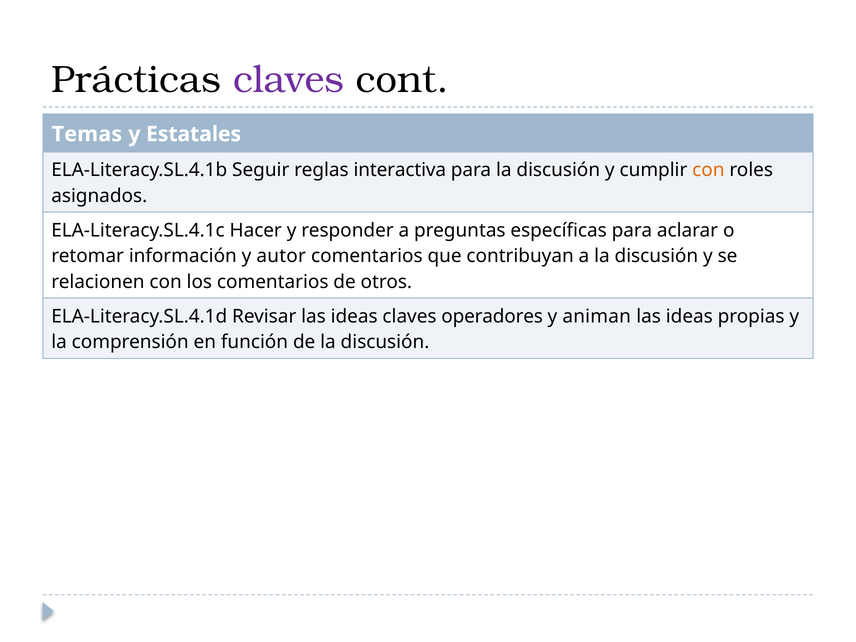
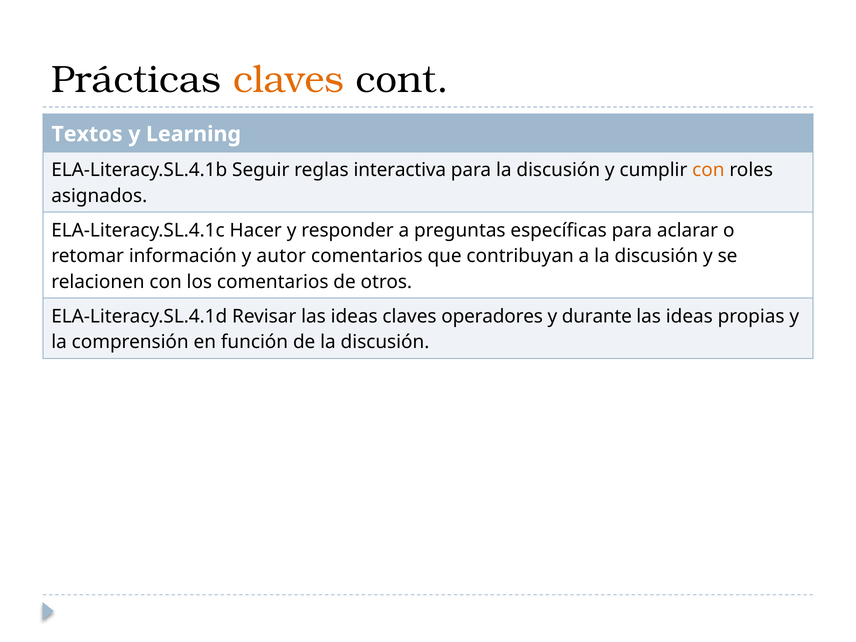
claves colour: purple -> orange (289, 80)
Temas: Temas -> Textos (87, 134)
Estatales: Estatales -> Learning (193, 134)
animan: animan -> durante (597, 316)
